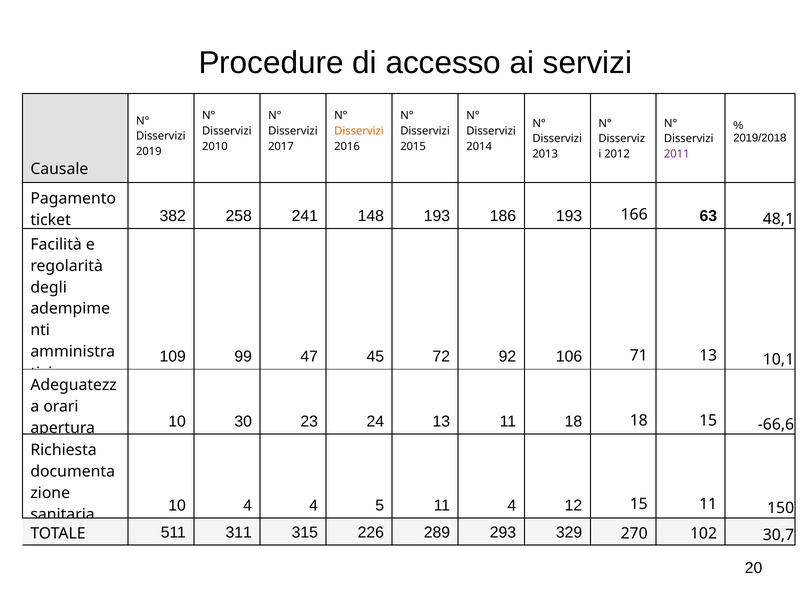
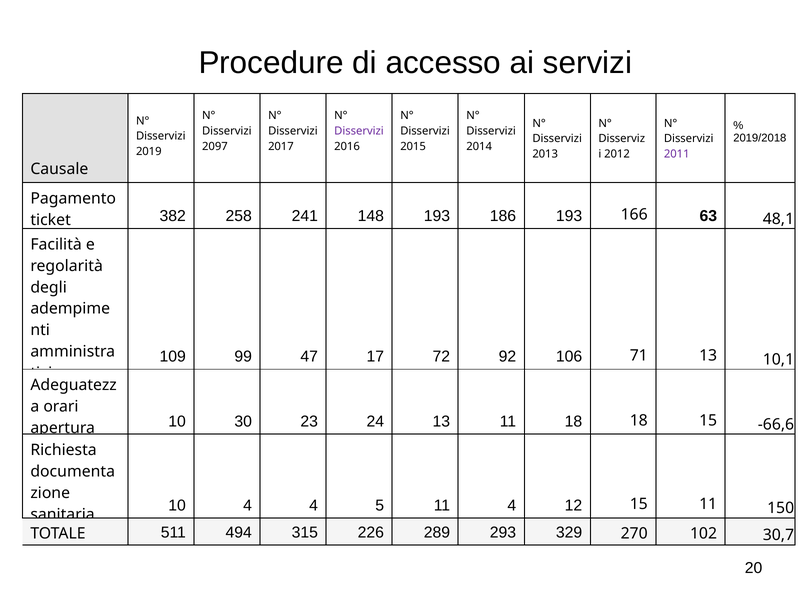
Disservizi colour: orange -> purple (359, 131)
2010: 2010 -> 2097 (215, 146)
45: 45 -> 17 (375, 357)
311: 311 -> 494 (239, 533)
